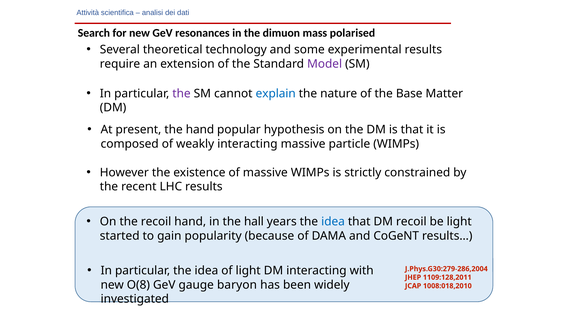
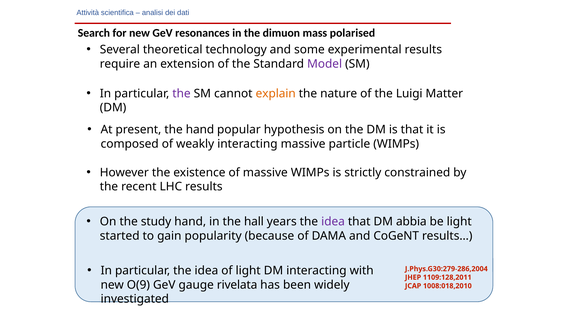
explain colour: blue -> orange (276, 93)
Base: Base -> Luigi (409, 93)
the recoil: recoil -> study (156, 221)
idea colour: blue -> purple (333, 221)
DM recoil: recoil -> abbia (411, 221)
O(8: O(8 -> O(9 (138, 284)
baryon: baryon -> rivelata (237, 284)
